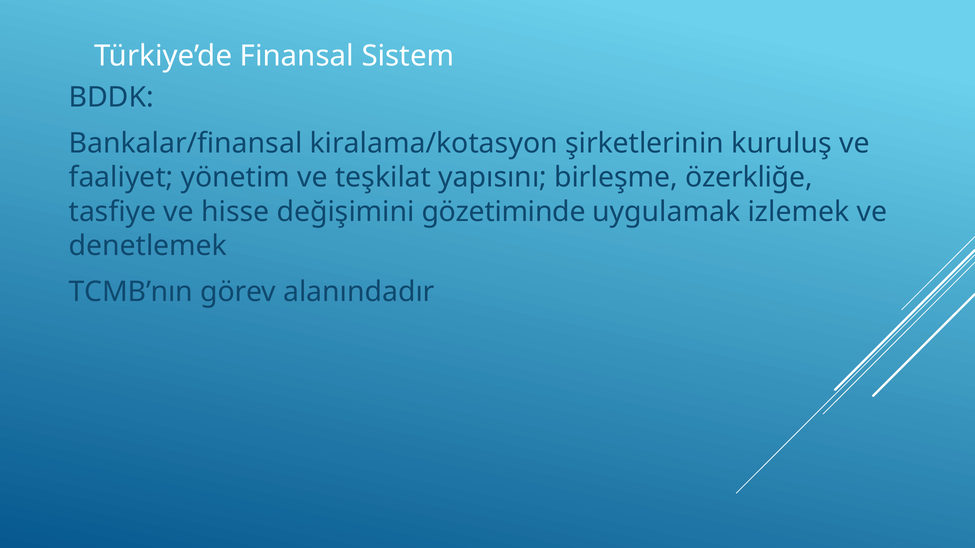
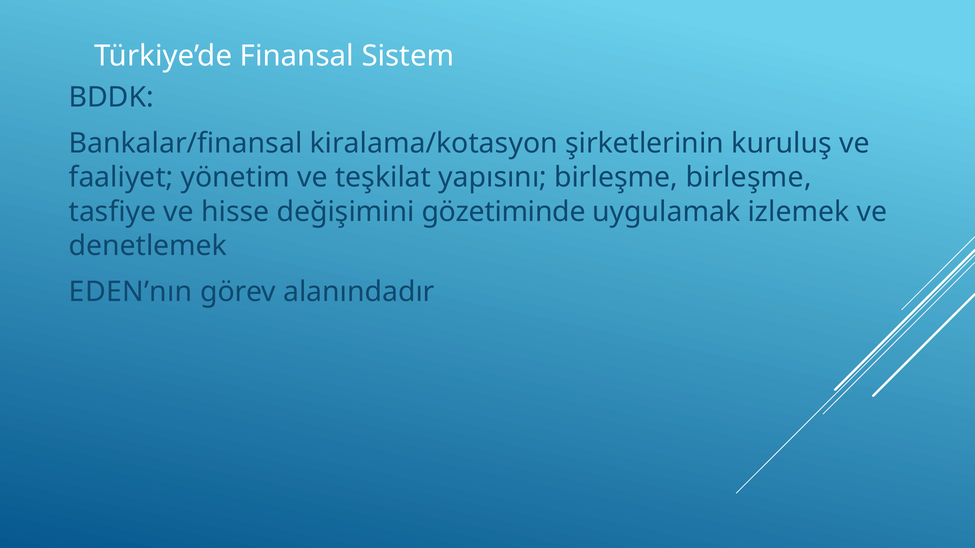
birleşme özerkliğe: özerkliğe -> birleşme (749, 178)
TCMB’nın: TCMB’nın -> EDEN’nın (131, 292)
